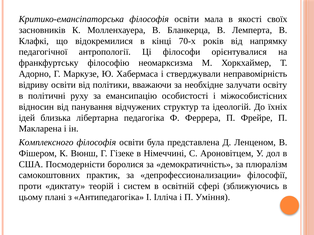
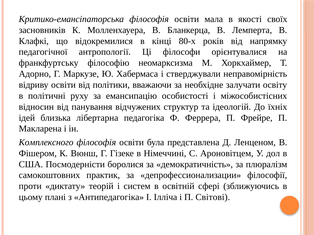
70-х: 70-х -> 80-х (187, 41)
Уміння: Уміння -> Світові (213, 198)
